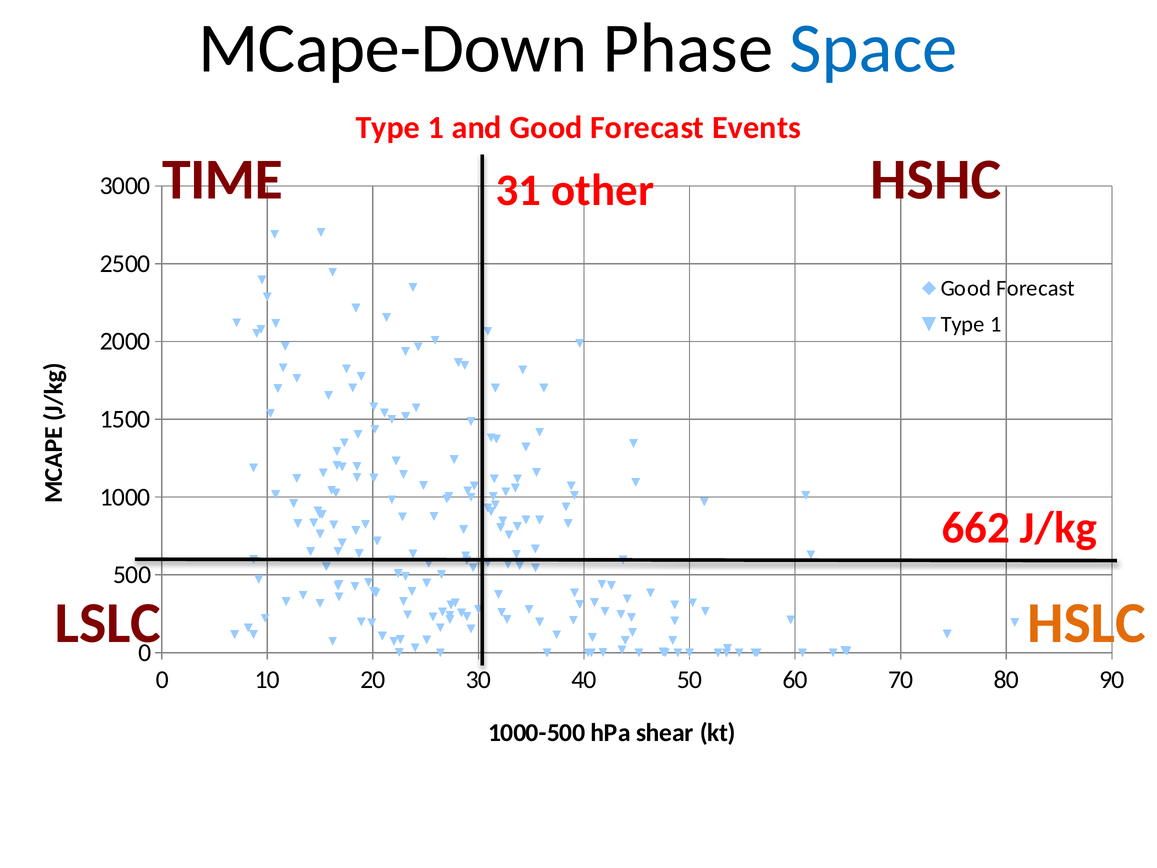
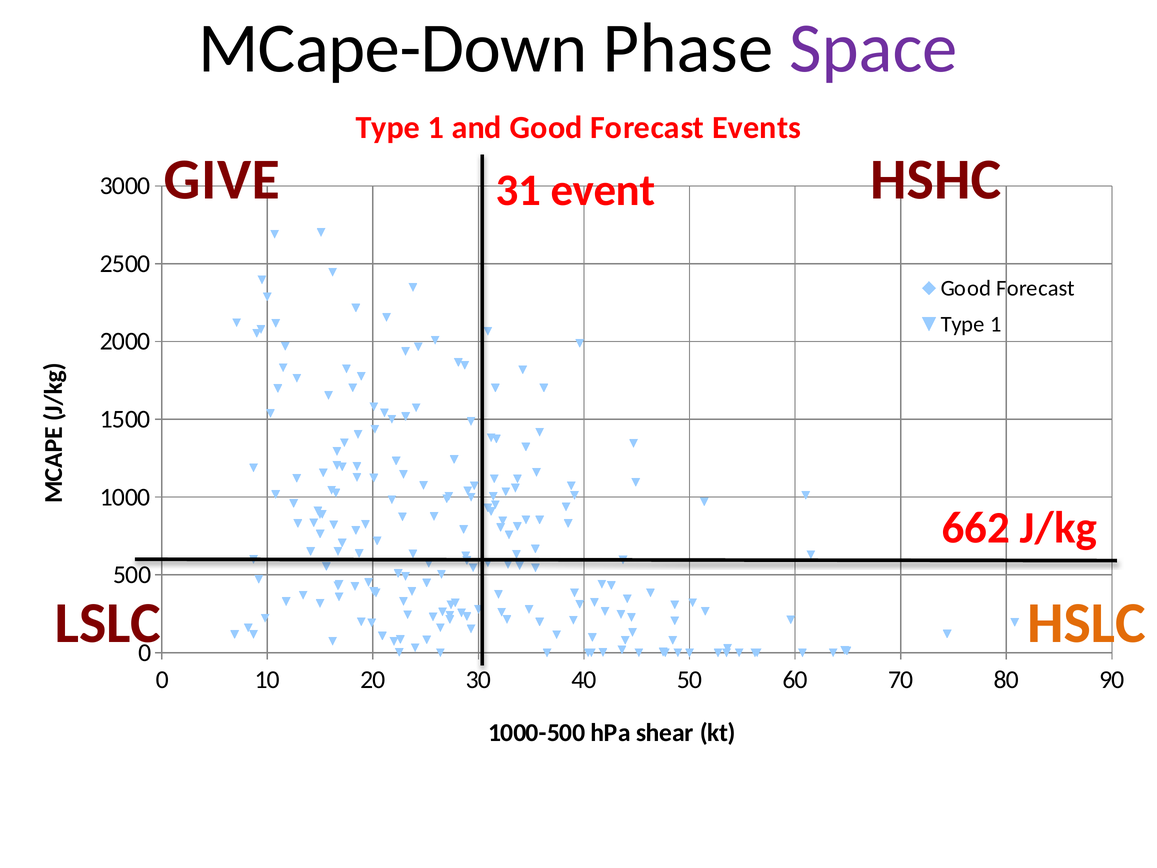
Space colour: blue -> purple (873, 48)
TIME: TIME -> GIVE (222, 179)
other: other -> event (603, 190)
